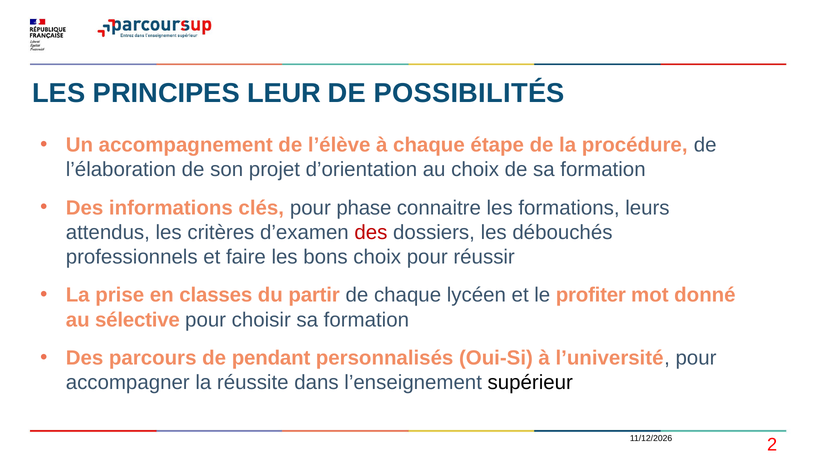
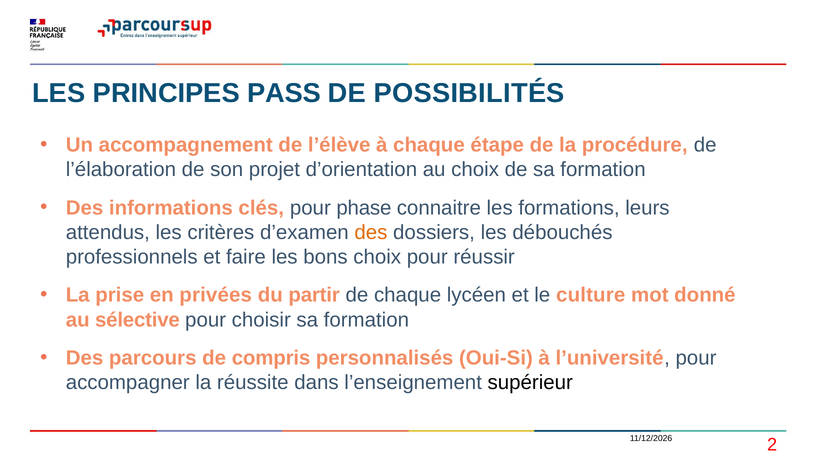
LEUR: LEUR -> PASS (284, 93)
des colour: red -> orange (371, 232)
classes: classes -> privées (216, 295)
profiter: profiter -> culture (591, 295)
pendant: pendant -> compris (271, 358)
